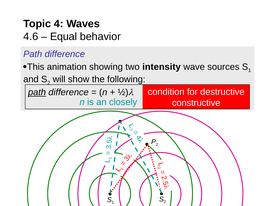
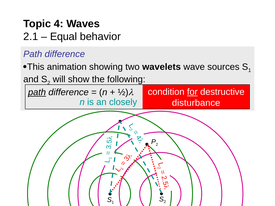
4.6: 4.6 -> 2.1 (31, 37)
intensity: intensity -> wavelets (162, 67)
for underline: none -> present (192, 92)
constructive: constructive -> disturbance (196, 103)
